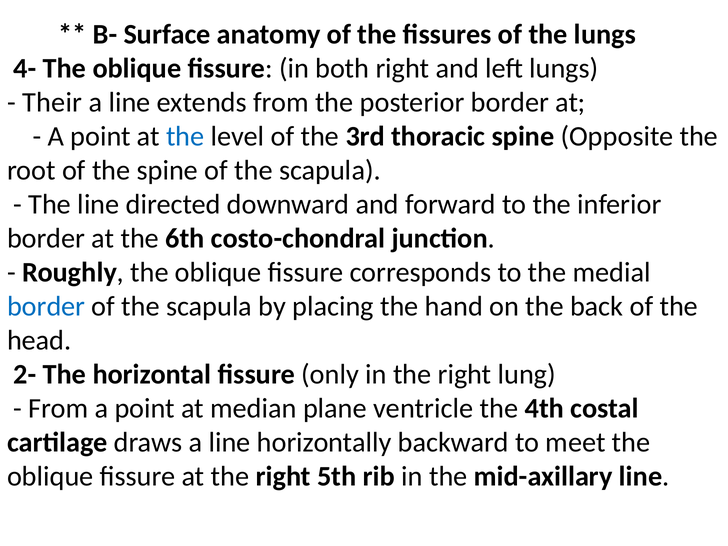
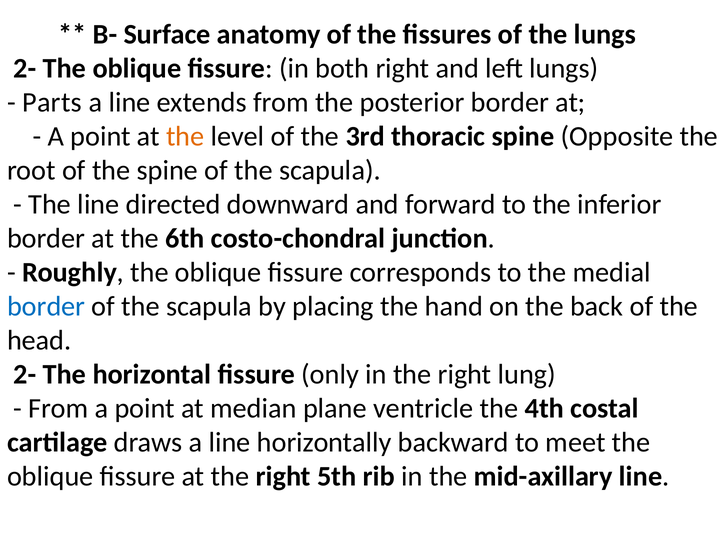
4-: 4- -> 2- (25, 69)
Their: Their -> Parts (52, 103)
the colour: blue -> orange (185, 137)
